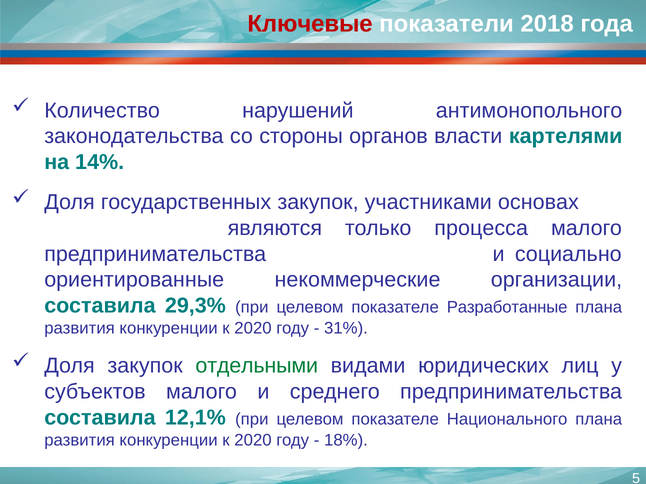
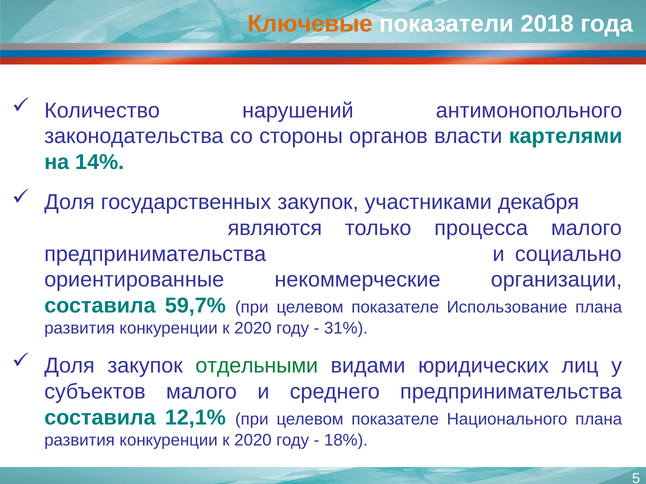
Ключевые colour: red -> orange (310, 24)
основах: основах -> декабря (539, 203)
29,3%: 29,3% -> 59,7% (195, 306)
Разработанные: Разработанные -> Использование (507, 308)
